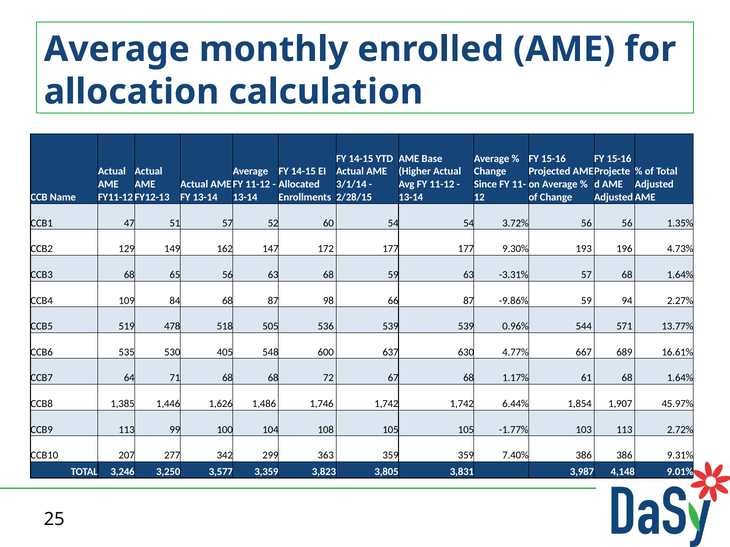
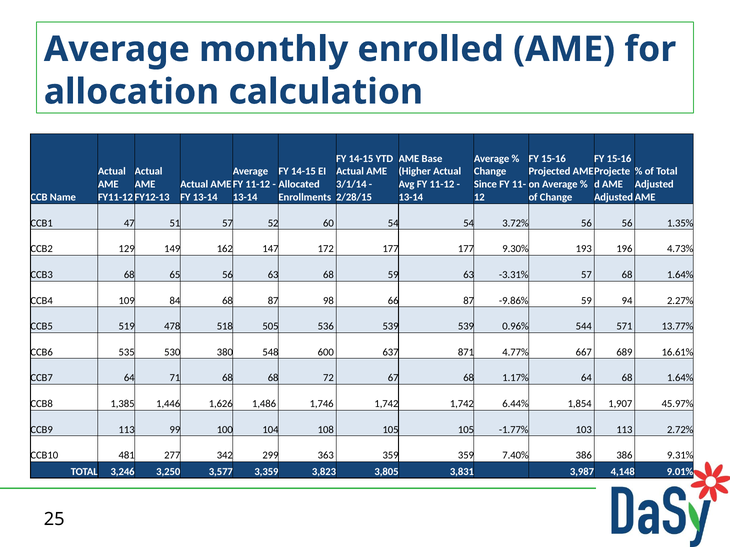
405: 405 -> 380 (225, 352)
630: 630 -> 871 (466, 352)
1.17% 61: 61 -> 64 (586, 378)
207: 207 -> 481 (127, 456)
